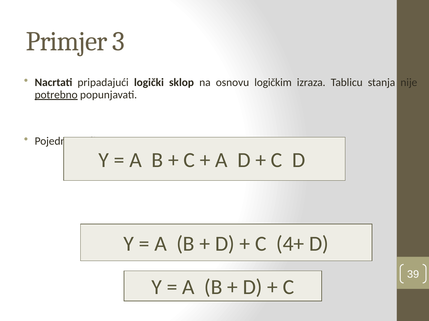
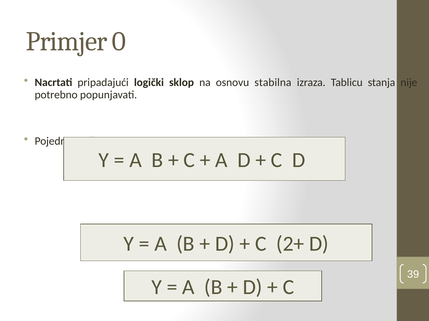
3: 3 -> 0 (119, 42)
logičkim: logičkim -> stabilna (273, 83)
potrebno underline: present -> none (56, 95)
4+: 4+ -> 2+ (290, 244)
